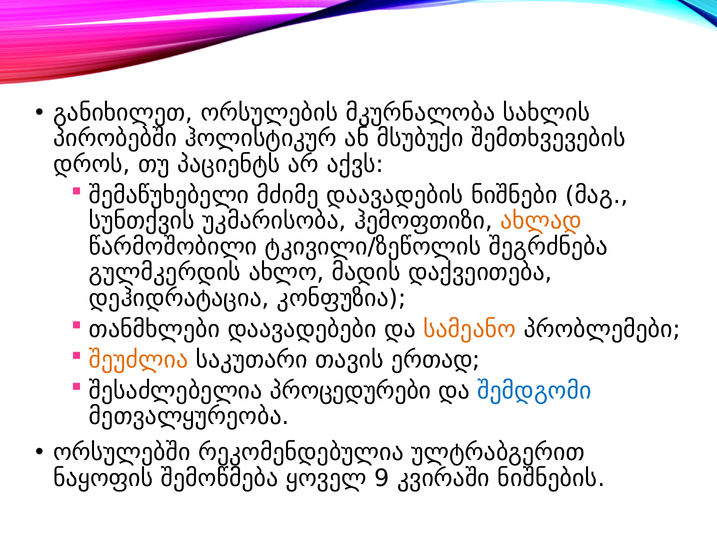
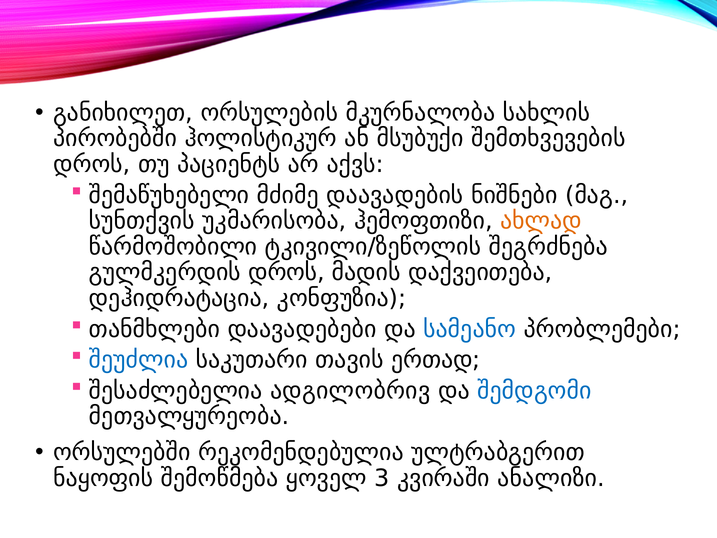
გულმკერდის ახლო: ახლო -> დროს (286, 272)
სამეანო colour: orange -> blue (470, 329)
შეუძლია colour: orange -> blue (139, 360)
პროცედურები: პროცედურები -> ადგილობრივ (350, 391)
9: 9 -> 3 (382, 478)
ნიშნების: ნიშნების -> ანალიზი (551, 478)
